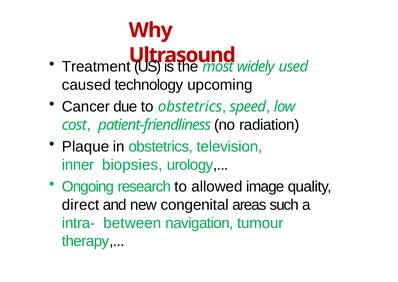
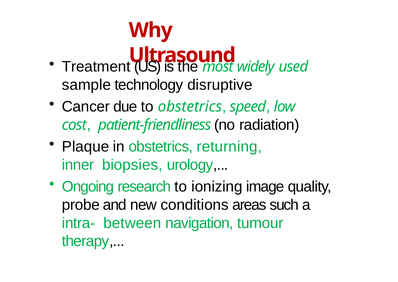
caused: caused -> sample (86, 85)
upcoming: upcoming -> disruptive (220, 85)
television: television -> returning (229, 146)
allowed: allowed -> ionizing (217, 186)
direct: direct -> probe (81, 204)
congenital: congenital -> conditions (195, 204)
